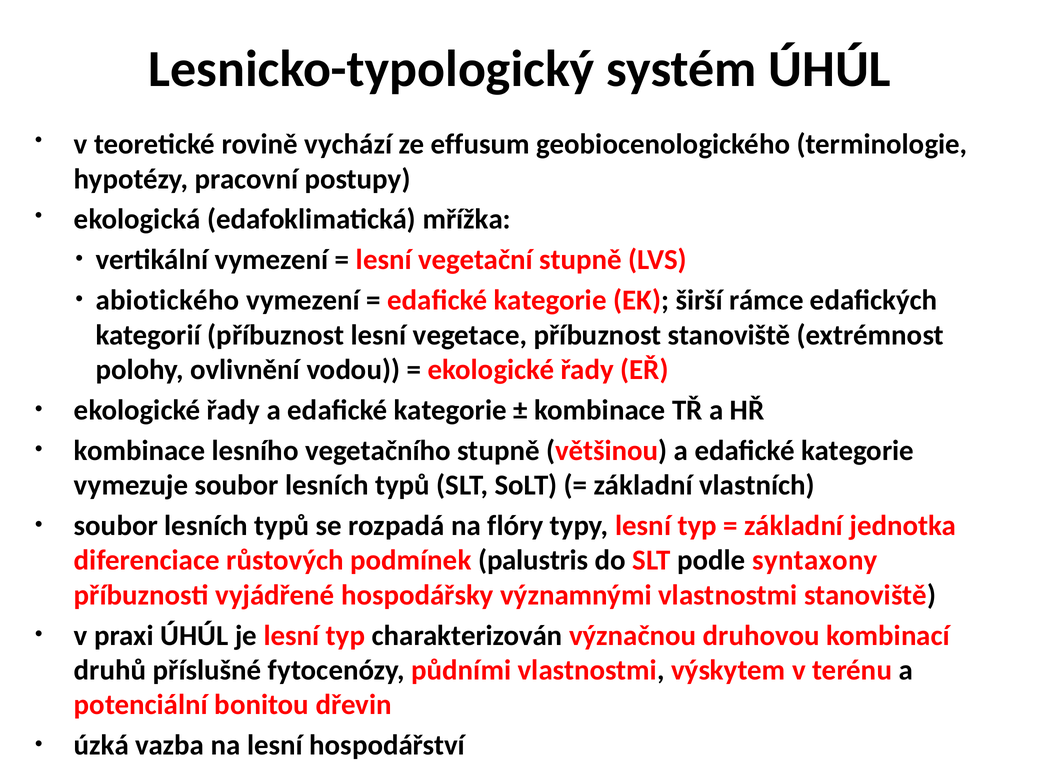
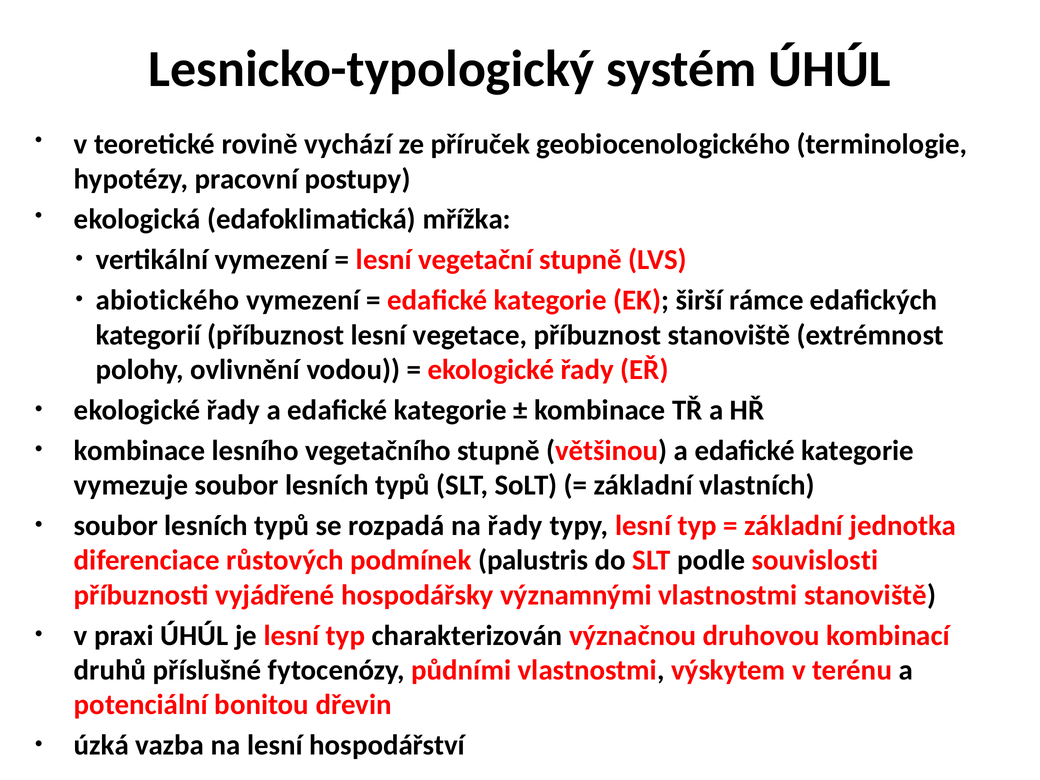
effusum: effusum -> příruček (480, 144)
na flóry: flóry -> řady (515, 526)
syntaxony: syntaxony -> souvislosti (815, 560)
